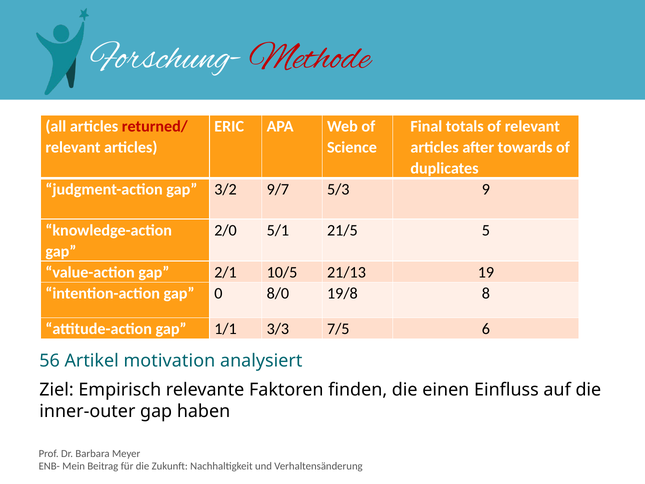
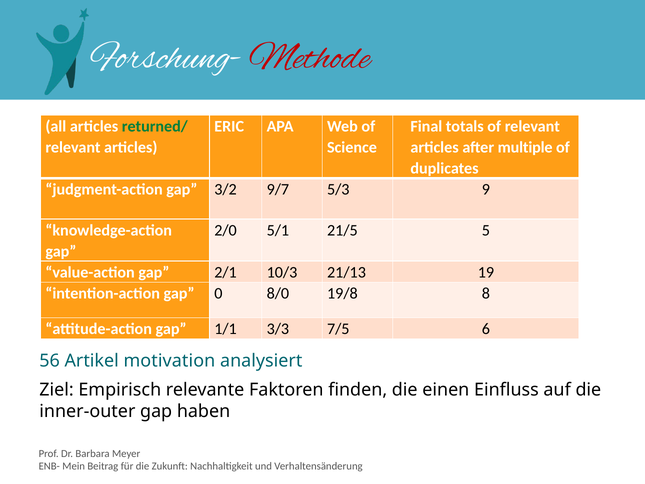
returned/ colour: red -> green (155, 126)
towards: towards -> multiple (525, 147)
10/5: 10/5 -> 10/3 (282, 272)
